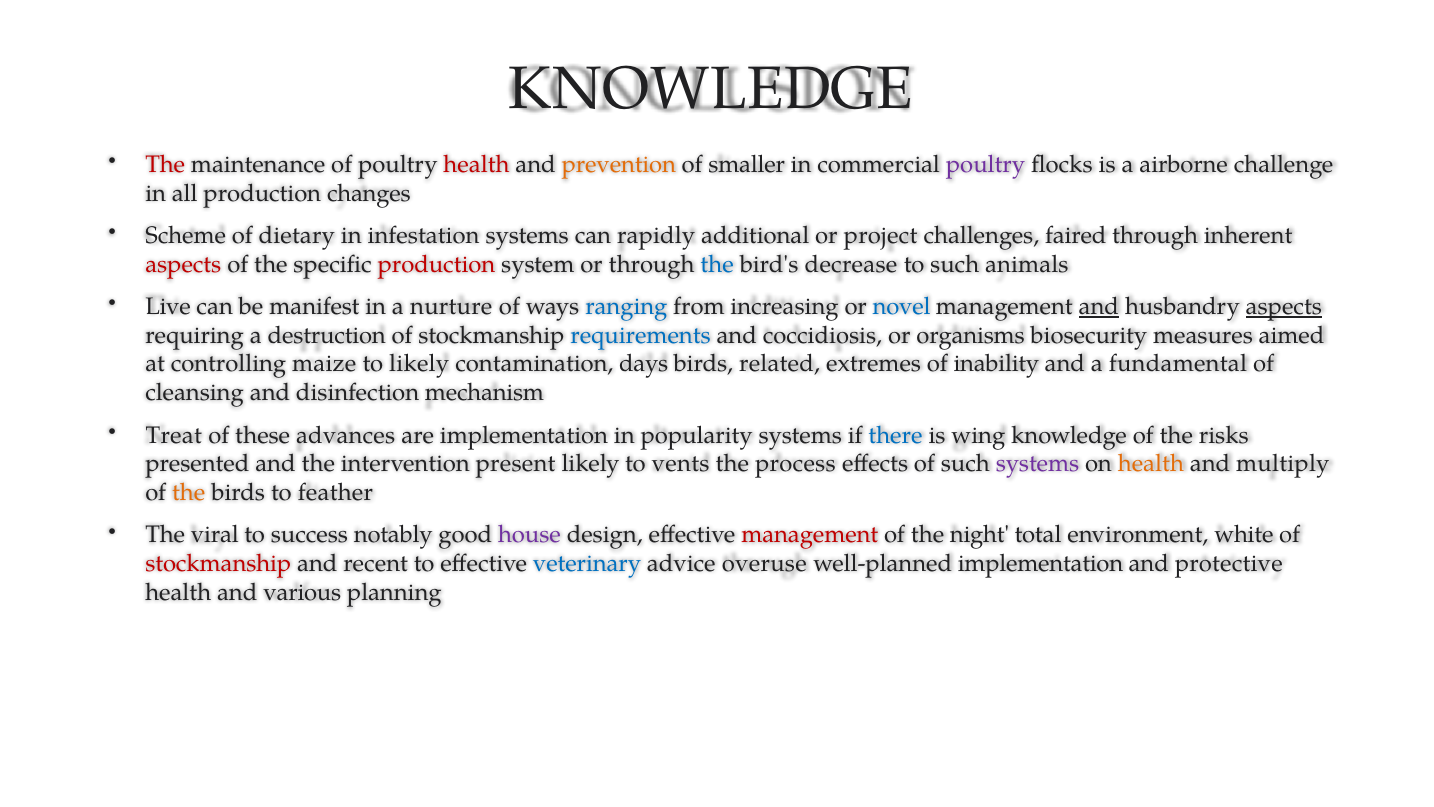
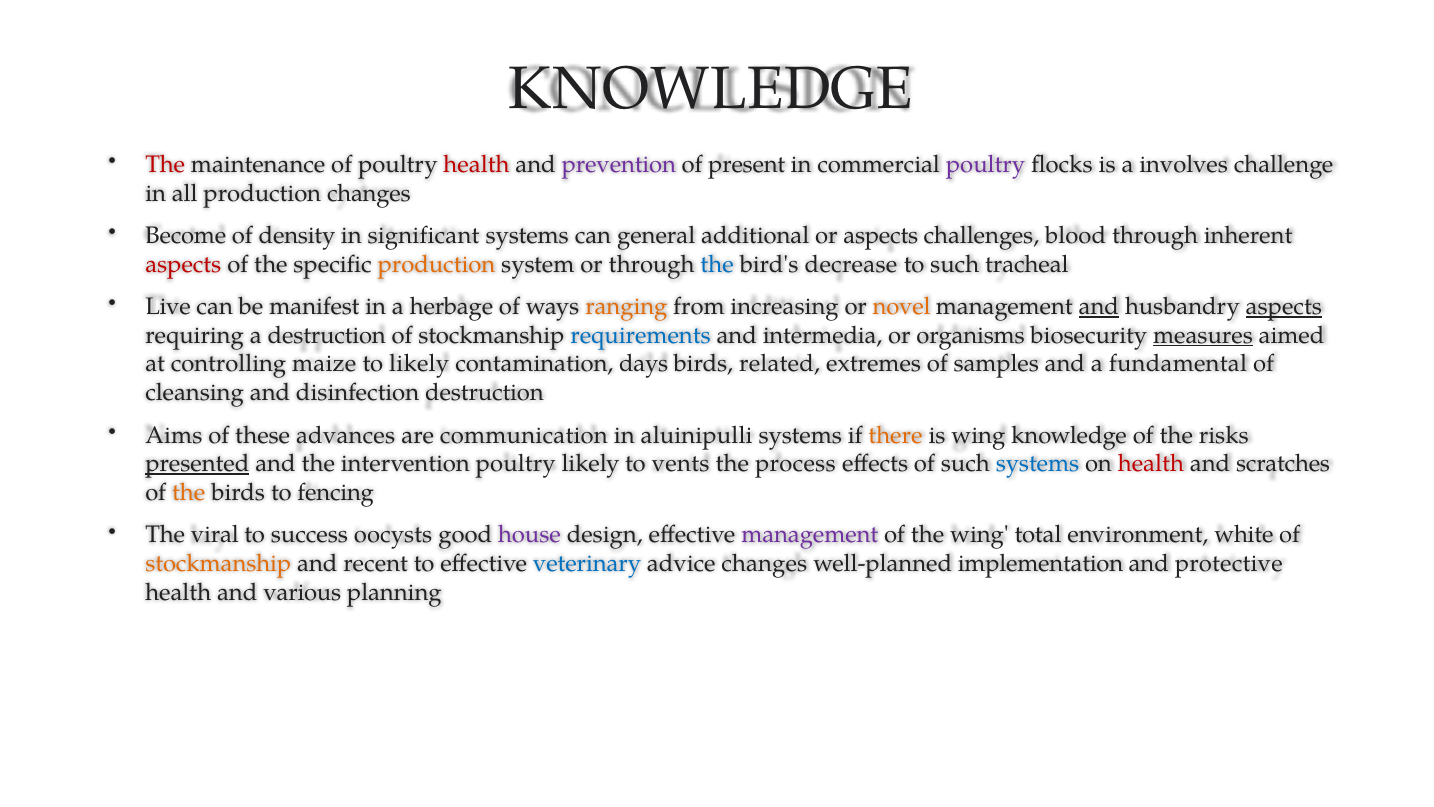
prevention colour: orange -> purple (619, 164)
smaller: smaller -> present (747, 164)
airborne: airborne -> involves (1184, 164)
Scheme: Scheme -> Become (186, 236)
dietary: dietary -> density (297, 236)
infestation: infestation -> significant (424, 236)
rapidly: rapidly -> general (656, 236)
or project: project -> aspects (881, 236)
faired: faired -> blood (1076, 236)
production colour: red -> orange (436, 264)
animals: animals -> tracheal (1027, 264)
nurture: nurture -> herbage (452, 307)
ranging colour: blue -> orange (626, 307)
novel colour: blue -> orange (902, 307)
coccidiosis: coccidiosis -> intermedia (823, 335)
measures underline: none -> present (1203, 335)
inability: inability -> samples (996, 364)
disinfection mechanism: mechanism -> destruction (484, 393)
Treat: Treat -> Aims (174, 435)
are implementation: implementation -> communication (524, 435)
popularity: popularity -> aluinipulli (697, 435)
there colour: blue -> orange (896, 435)
presented underline: none -> present (197, 464)
intervention present: present -> poultry (516, 464)
systems colour: purple -> blue (1037, 464)
health colour: orange -> red (1151, 464)
multiply: multiply -> scratches (1283, 464)
feather: feather -> fencing (336, 492)
notably: notably -> oocysts (393, 535)
management colour: red -> purple (810, 535)
the night: night -> wing (980, 535)
stockmanship colour: red -> orange (218, 563)
advice overuse: overuse -> changes (764, 563)
